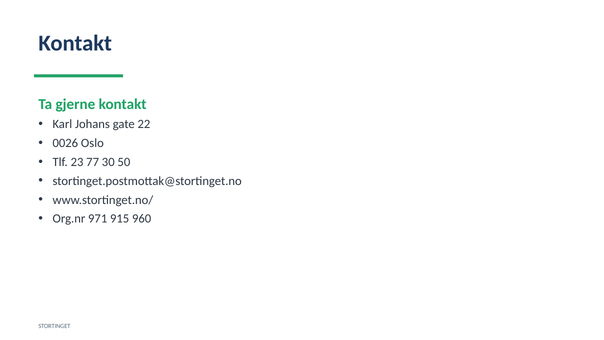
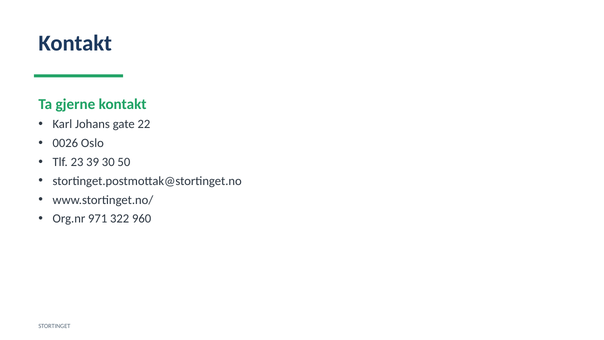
77: 77 -> 39 (93, 162)
915: 915 -> 322 (120, 219)
